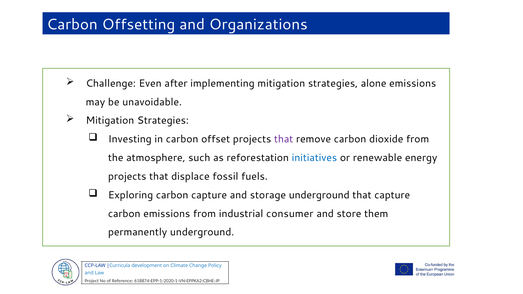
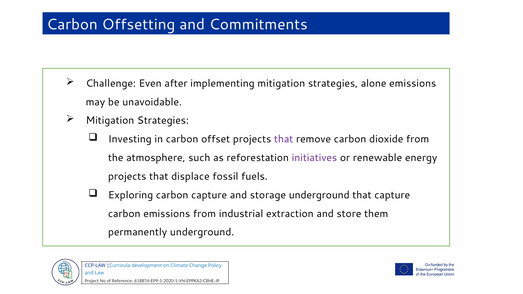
Organizations: Organizations -> Commitments (258, 24)
initiatives colour: blue -> purple (314, 158)
consumer: consumer -> extraction (290, 214)
